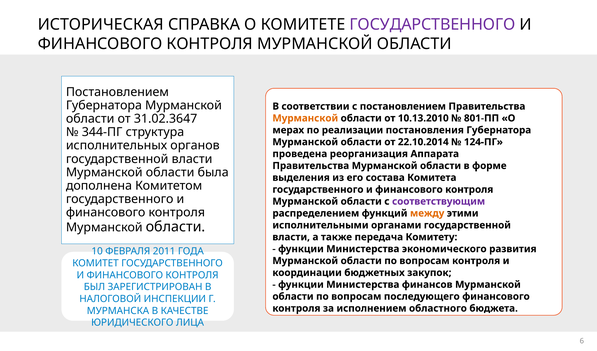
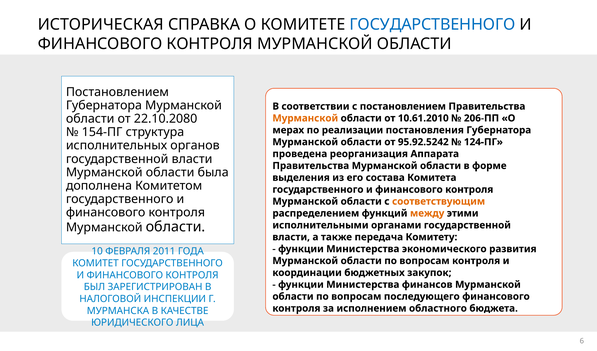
ГОСУДАРСТВЕННОГО colour: purple -> blue (432, 24)
31.02.3647: 31.02.3647 -> 22.10.2080 (166, 119)
10.13.2010: 10.13.2010 -> 10.61.2010 (423, 118)
801-ПП: 801-ПП -> 206-ПП (482, 118)
344-ПГ: 344-ПГ -> 154-ПГ (102, 132)
22.10.2014: 22.10.2014 -> 95.92.5242 (423, 142)
соответствующим colour: purple -> orange (439, 201)
